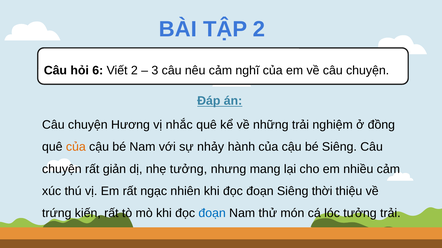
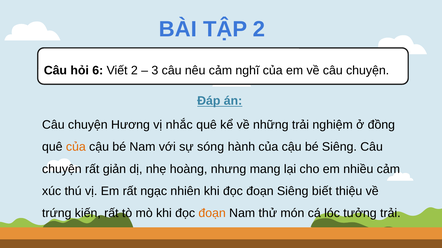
nhảy: nhảy -> sóng (211, 147)
nhẹ tưởng: tưởng -> hoàng (189, 169)
thời: thời -> biết (322, 192)
đoạn colour: blue -> orange (212, 214)
